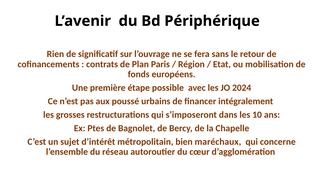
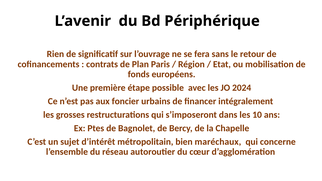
poussé: poussé -> foncier (125, 101)
